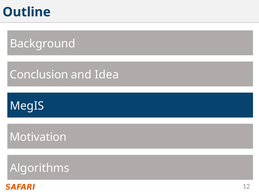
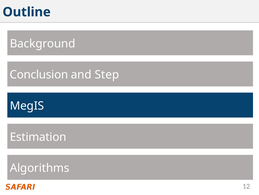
Idea: Idea -> Step (107, 74)
Motivation: Motivation -> Estimation (38, 136)
